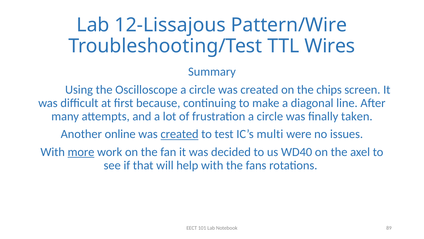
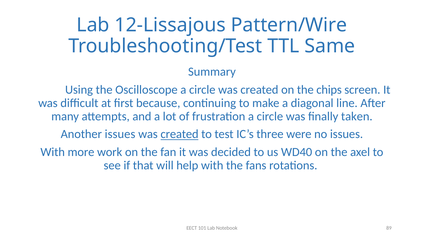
Wires: Wires -> Same (330, 46)
Another online: online -> issues (120, 134)
multi: multi -> three (270, 134)
more underline: present -> none (81, 152)
